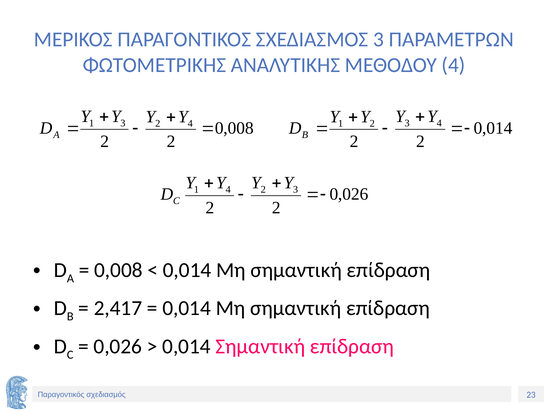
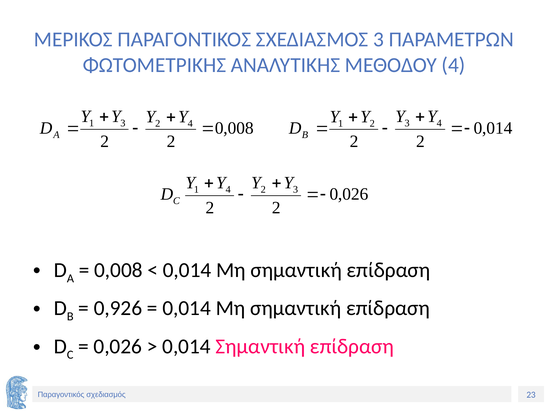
2,417: 2,417 -> 0,926 (118, 308)
